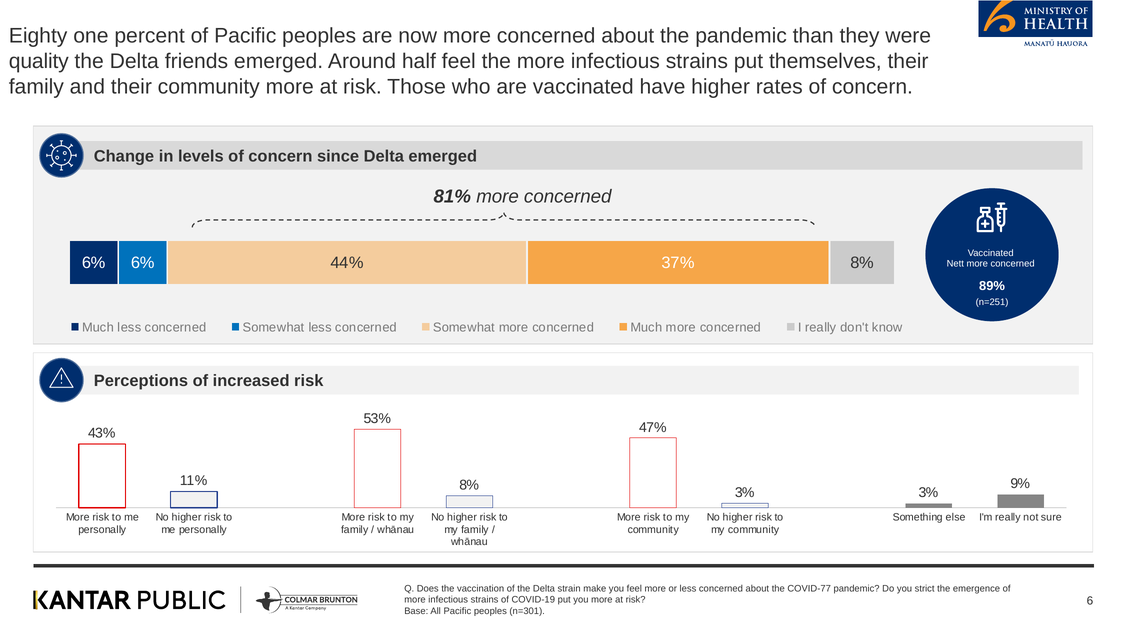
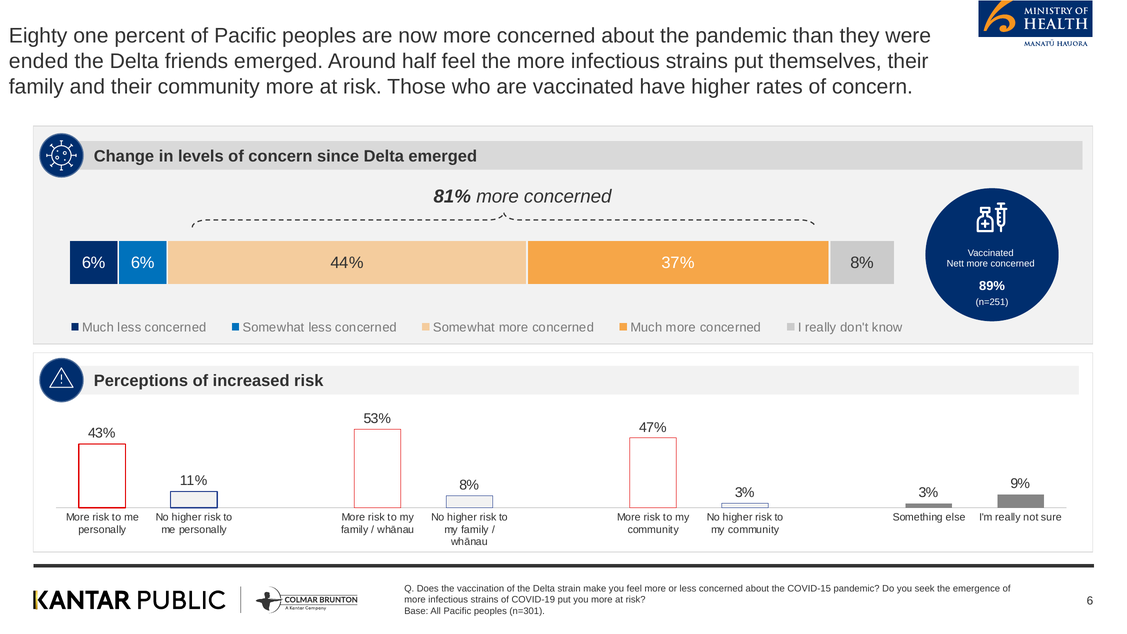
quality: quality -> ended (39, 61)
COVID-77: COVID-77 -> COVID-15 (809, 588)
strict: strict -> seek (925, 588)
